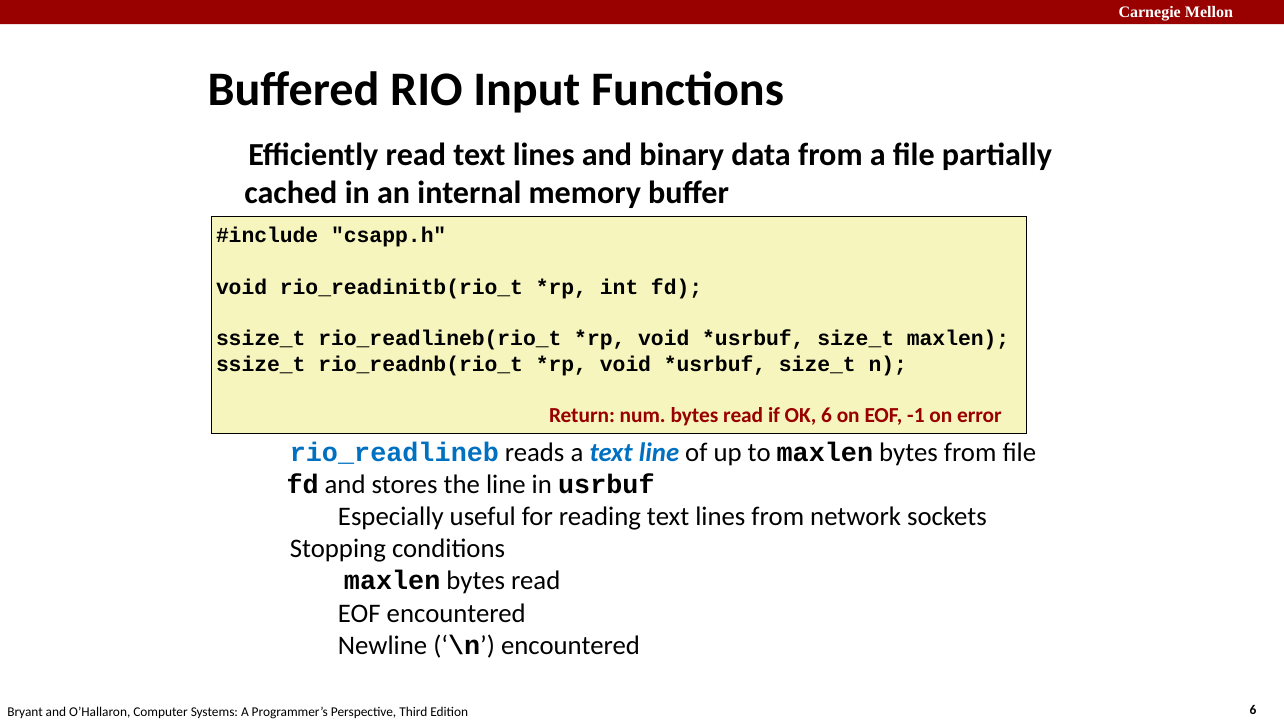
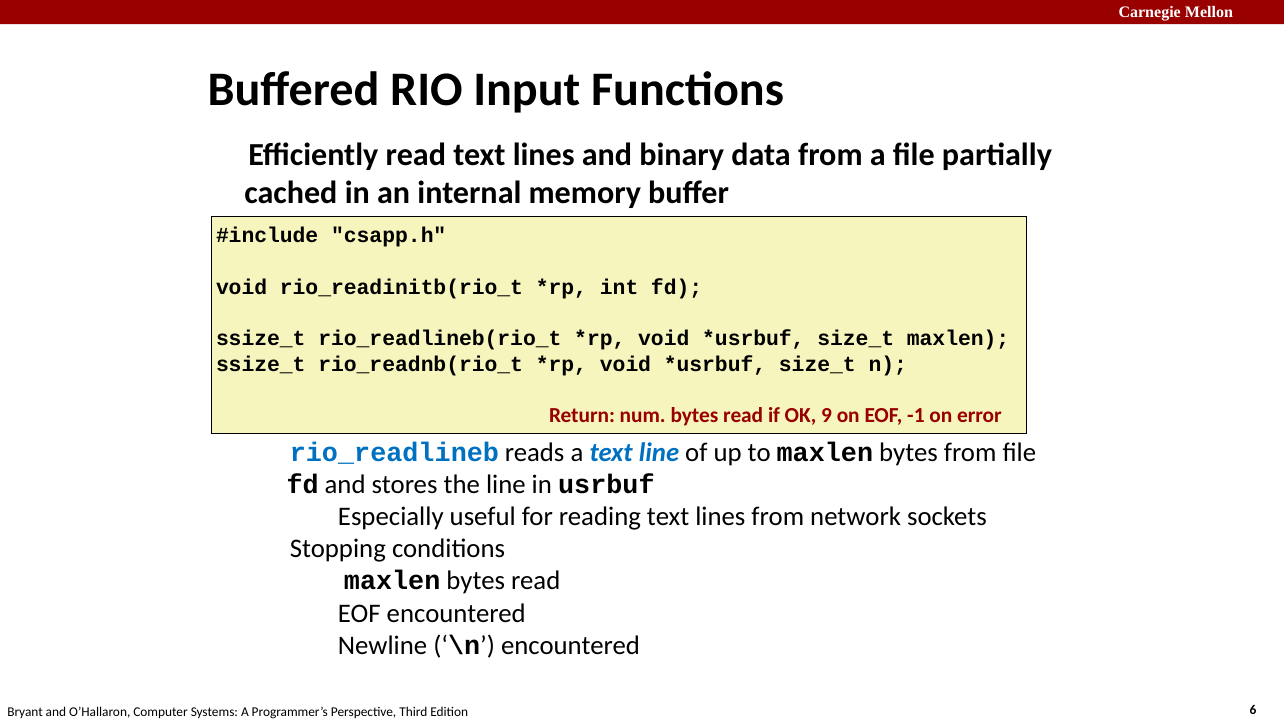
OK 6: 6 -> 9 (827, 415)
